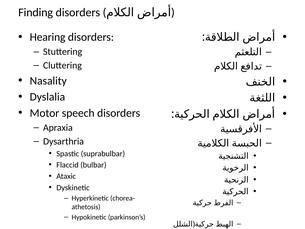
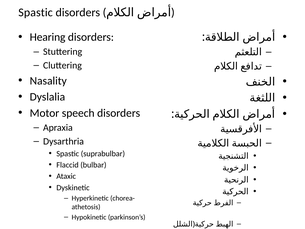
Finding: Finding -> Spastic (36, 12)
